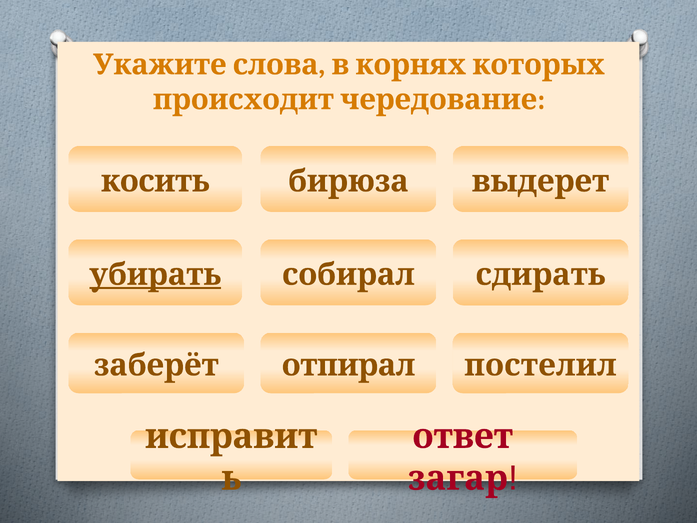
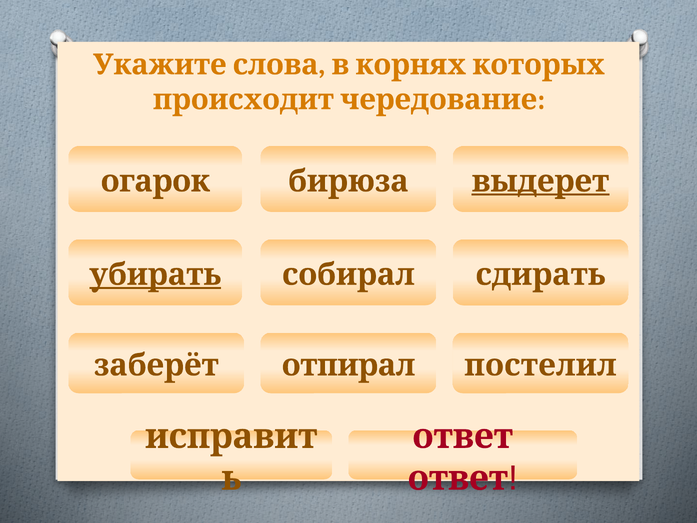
косить: косить -> огарок (155, 181)
выдерет underline: none -> present (541, 181)
загар: загар -> ответ (458, 478)
